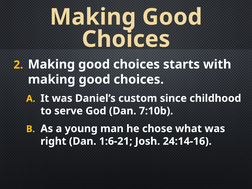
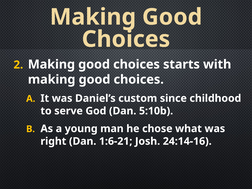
7:10b: 7:10b -> 5:10b (156, 111)
